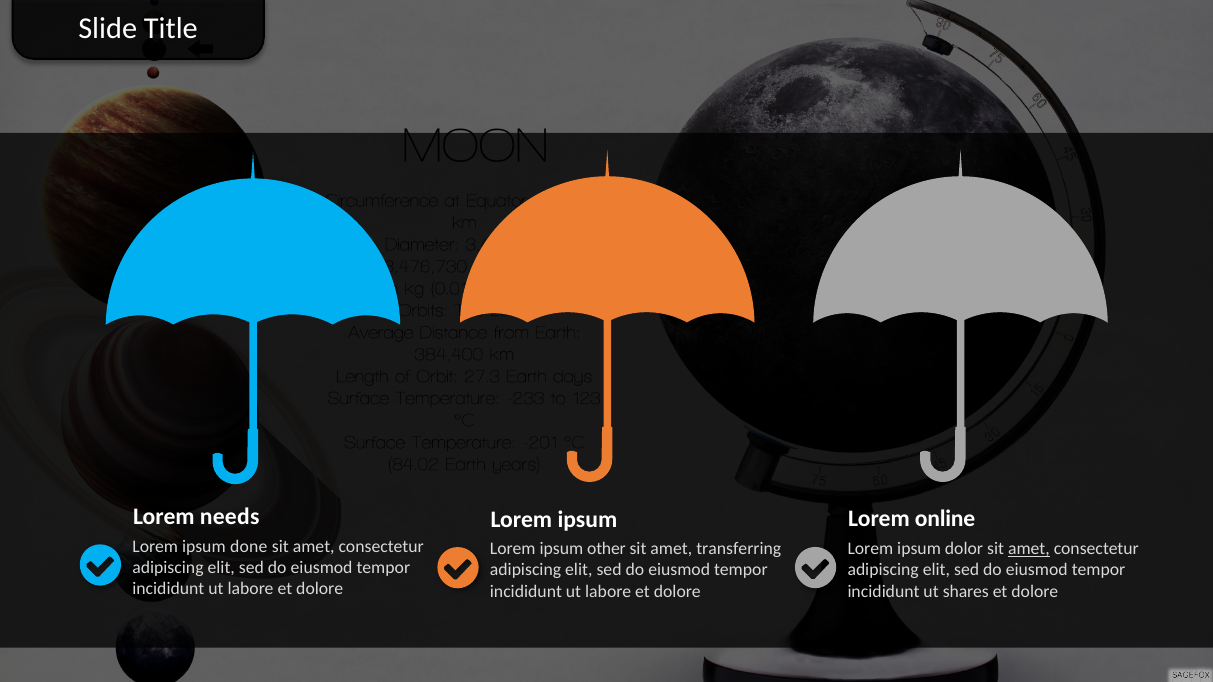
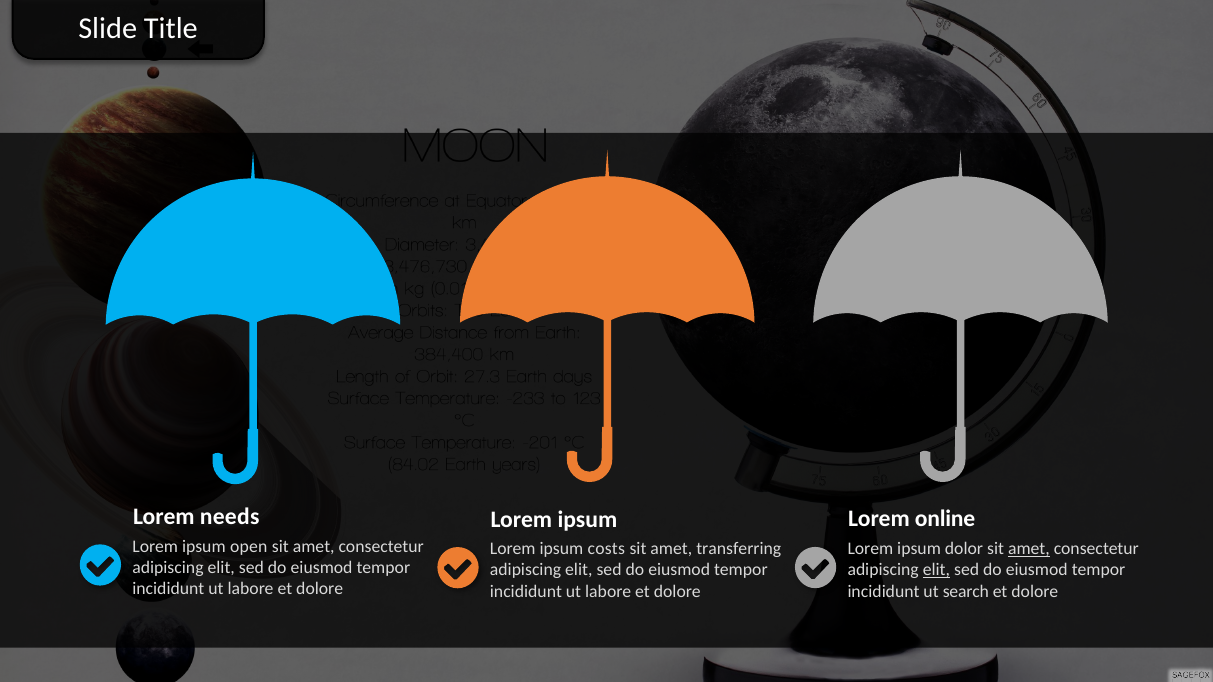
done: done -> open (249, 546)
other: other -> costs (606, 549)
elit underline: none -> present (936, 570)
shares: shares -> search (966, 592)
